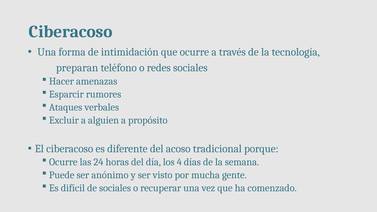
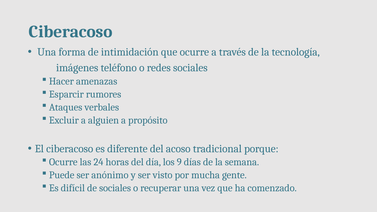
preparan: preparan -> imágenes (77, 68)
4: 4 -> 9 (179, 162)
